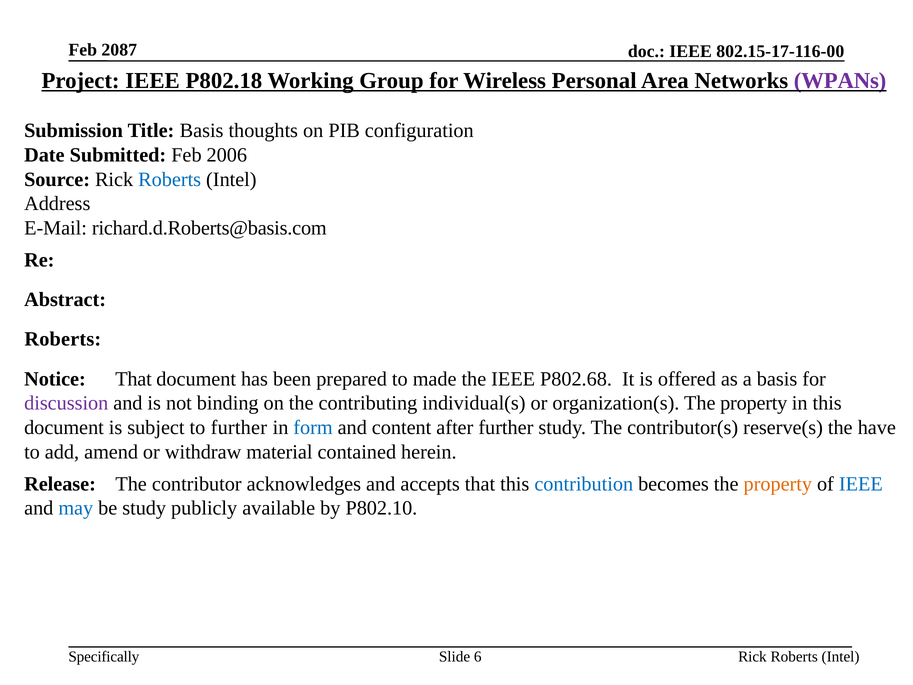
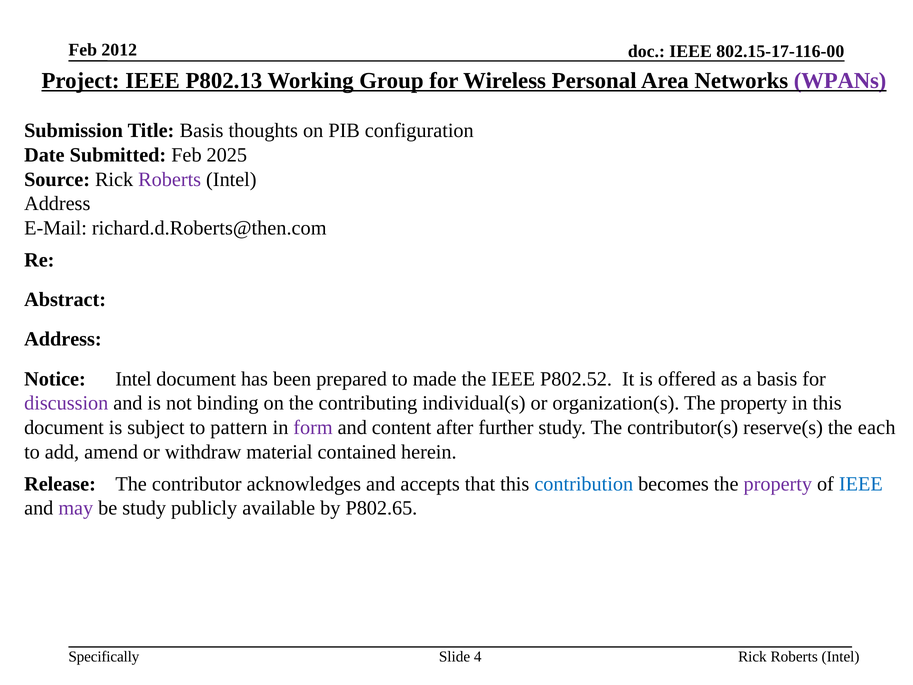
2087: 2087 -> 2012 (119, 50)
P802.18: P802.18 -> P802.13 (224, 81)
2006: 2006 -> 2025 (227, 155)
Roberts colour: blue -> purple (170, 179)
richard.d.Roberts@basis.com: richard.d.Roberts@basis.com -> richard.d.Roberts@then.com (209, 228)
Roberts: Roberts -> Address (63, 339)
Notice That: That -> Intel (134, 379)
P802.68: P802.68 -> P802.52 (576, 379)
to further: further -> pattern (239, 427)
form colour: blue -> purple (313, 427)
have: have -> each (877, 427)
property colour: orange -> purple (778, 484)
may colour: blue -> purple (76, 508)
P802.10: P802.10 -> P802.65 (381, 508)
6: 6 -> 4 (478, 657)
